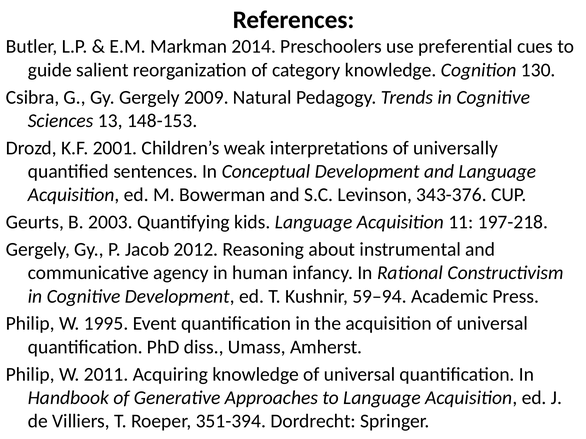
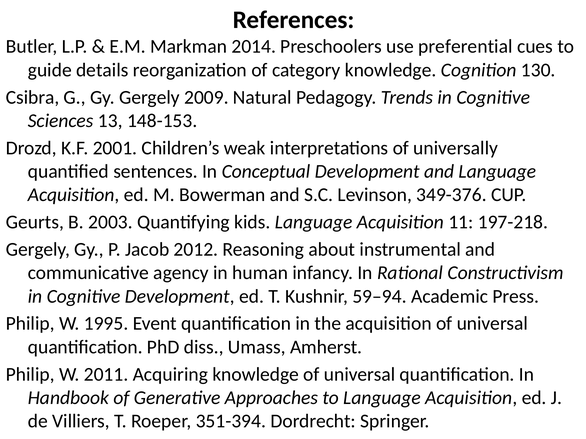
salient: salient -> details (102, 70)
343-376: 343-376 -> 349-376 (451, 195)
